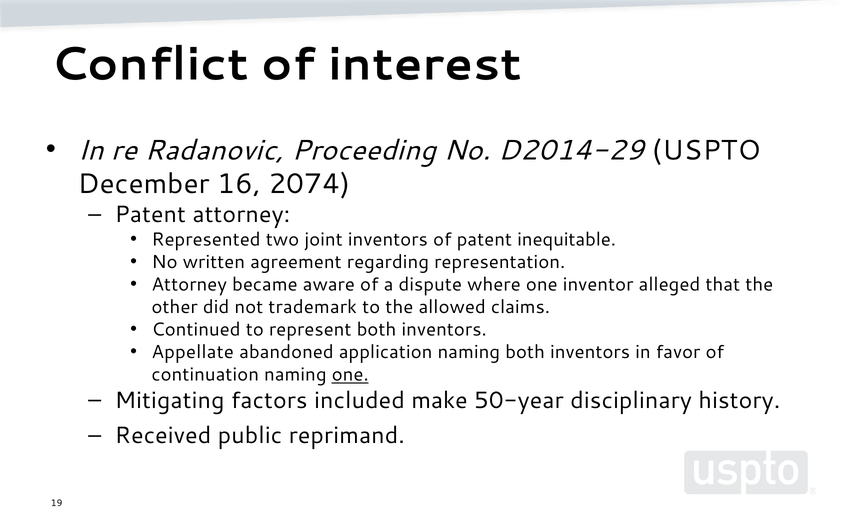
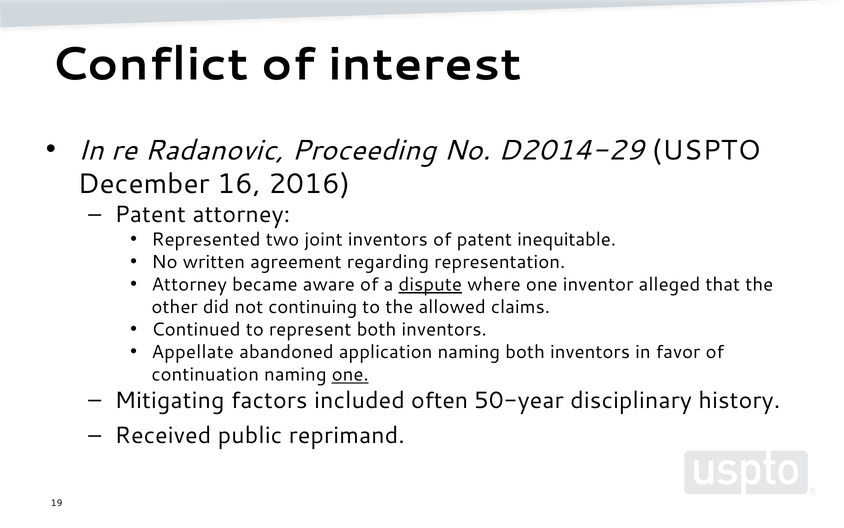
2074: 2074 -> 2016 (309, 184)
dispute underline: none -> present (430, 284)
trademark: trademark -> continuing (313, 307)
make: make -> often (440, 400)
